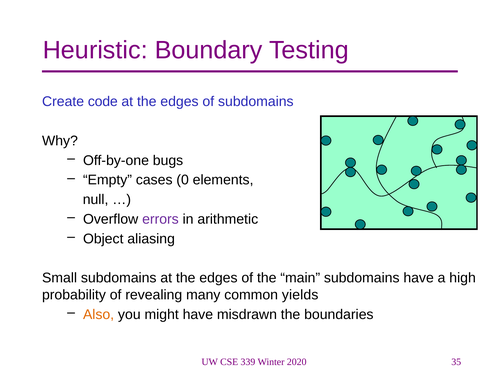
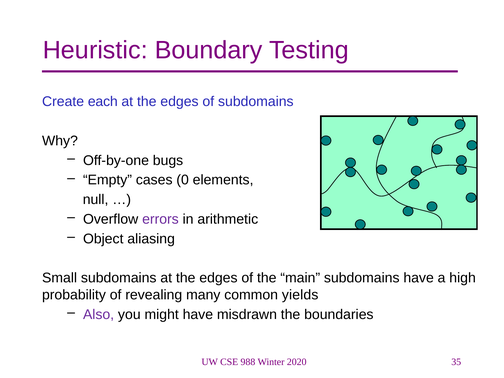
code: code -> each (103, 102)
Also colour: orange -> purple (99, 314)
339: 339 -> 988 (248, 362)
